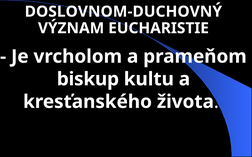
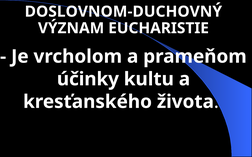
biskup: biskup -> účinky (88, 79)
